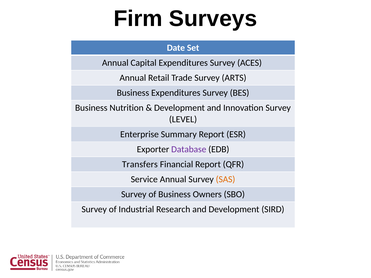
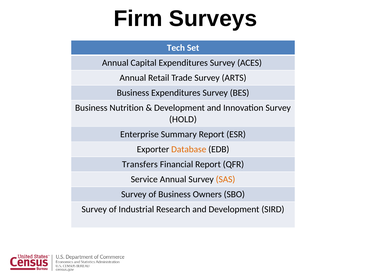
Date: Date -> Tech (176, 48)
LEVEL: LEVEL -> HOLD (183, 119)
Database colour: purple -> orange (189, 149)
